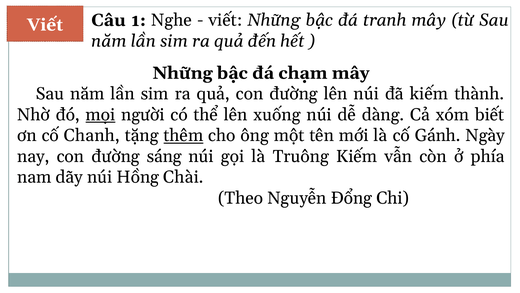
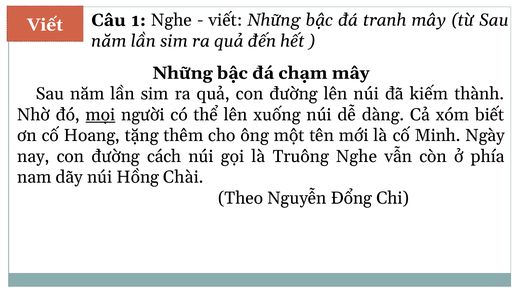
Chanh: Chanh -> Hoang (92, 135)
thêm underline: present -> none (183, 135)
Gánh: Gánh -> Minh (438, 135)
sáng: sáng -> cách (164, 156)
Truông Kiếm: Kiếm -> Nghe (357, 156)
